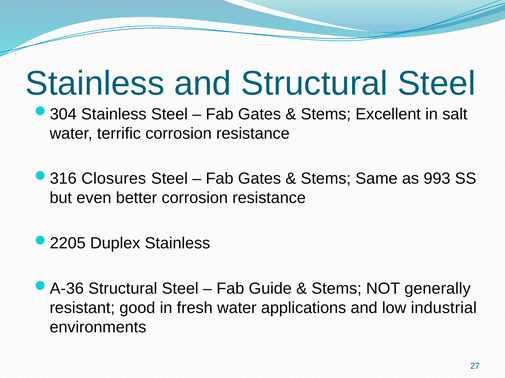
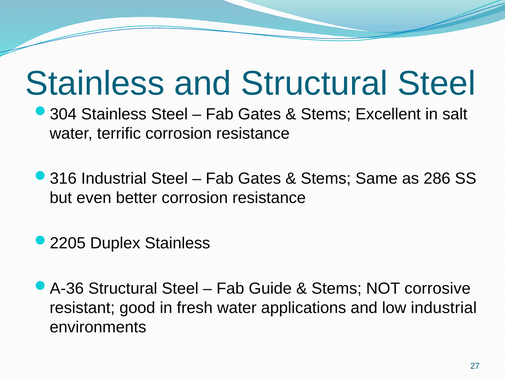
Closures: Closures -> Industrial (114, 179)
993: 993 -> 286 (437, 179)
generally: generally -> corrosive (438, 289)
